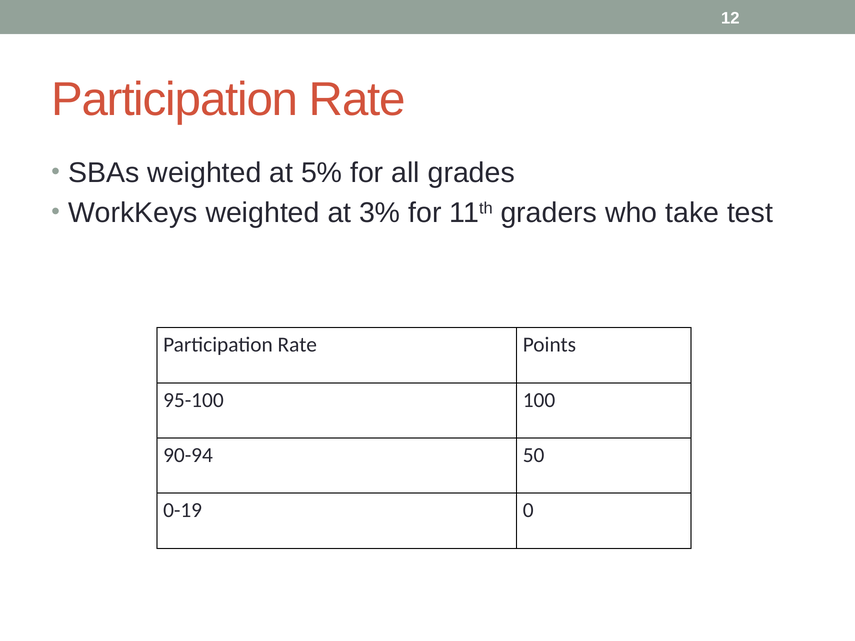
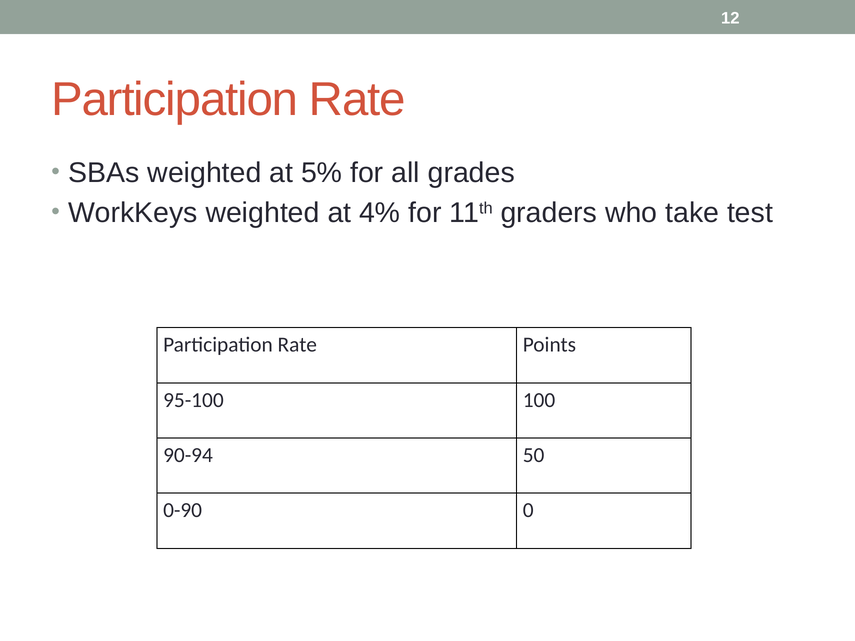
3%: 3% -> 4% (380, 213)
0-19: 0-19 -> 0-90 (183, 511)
